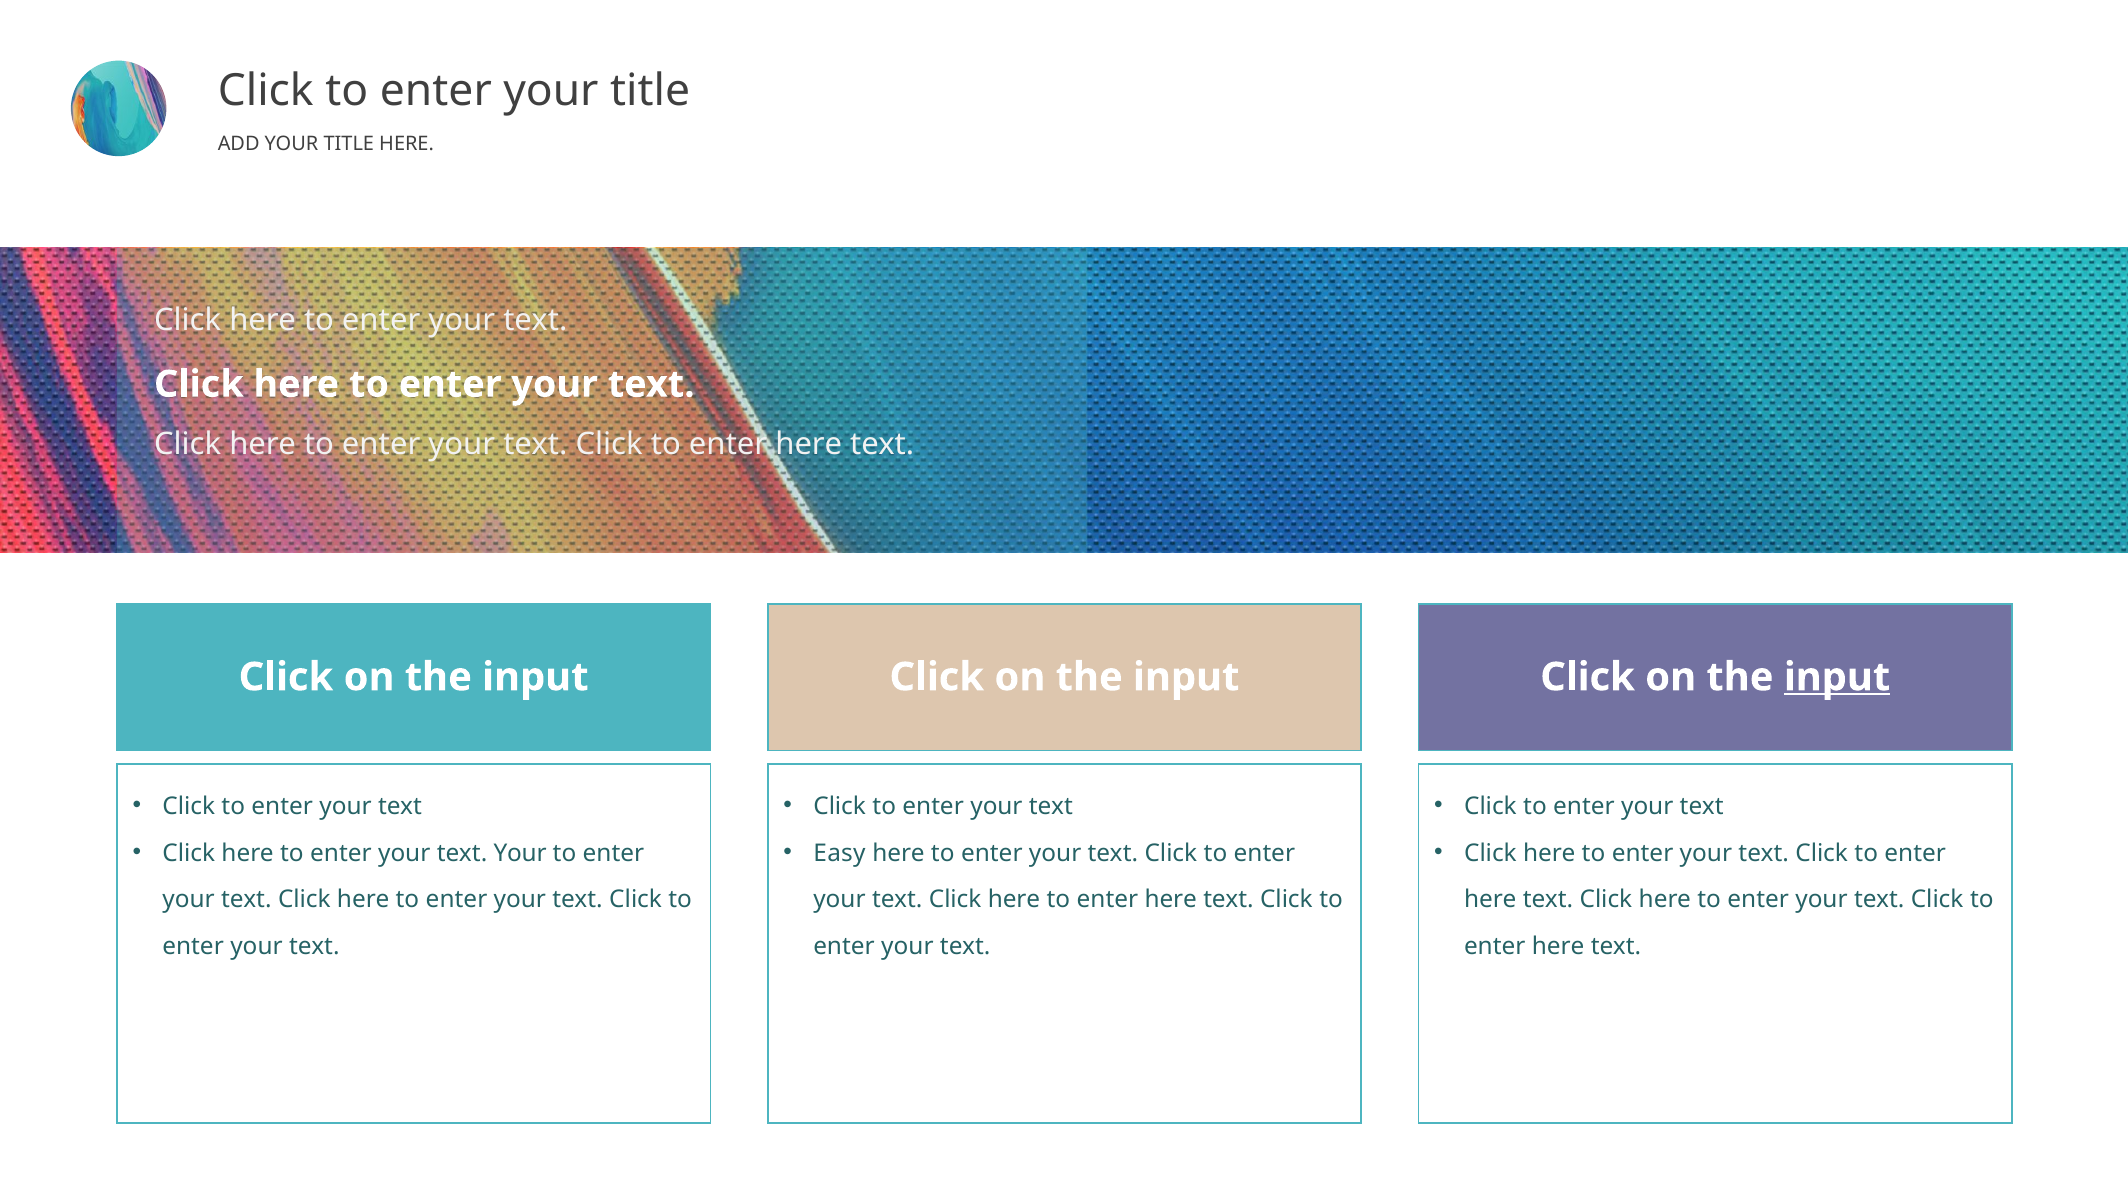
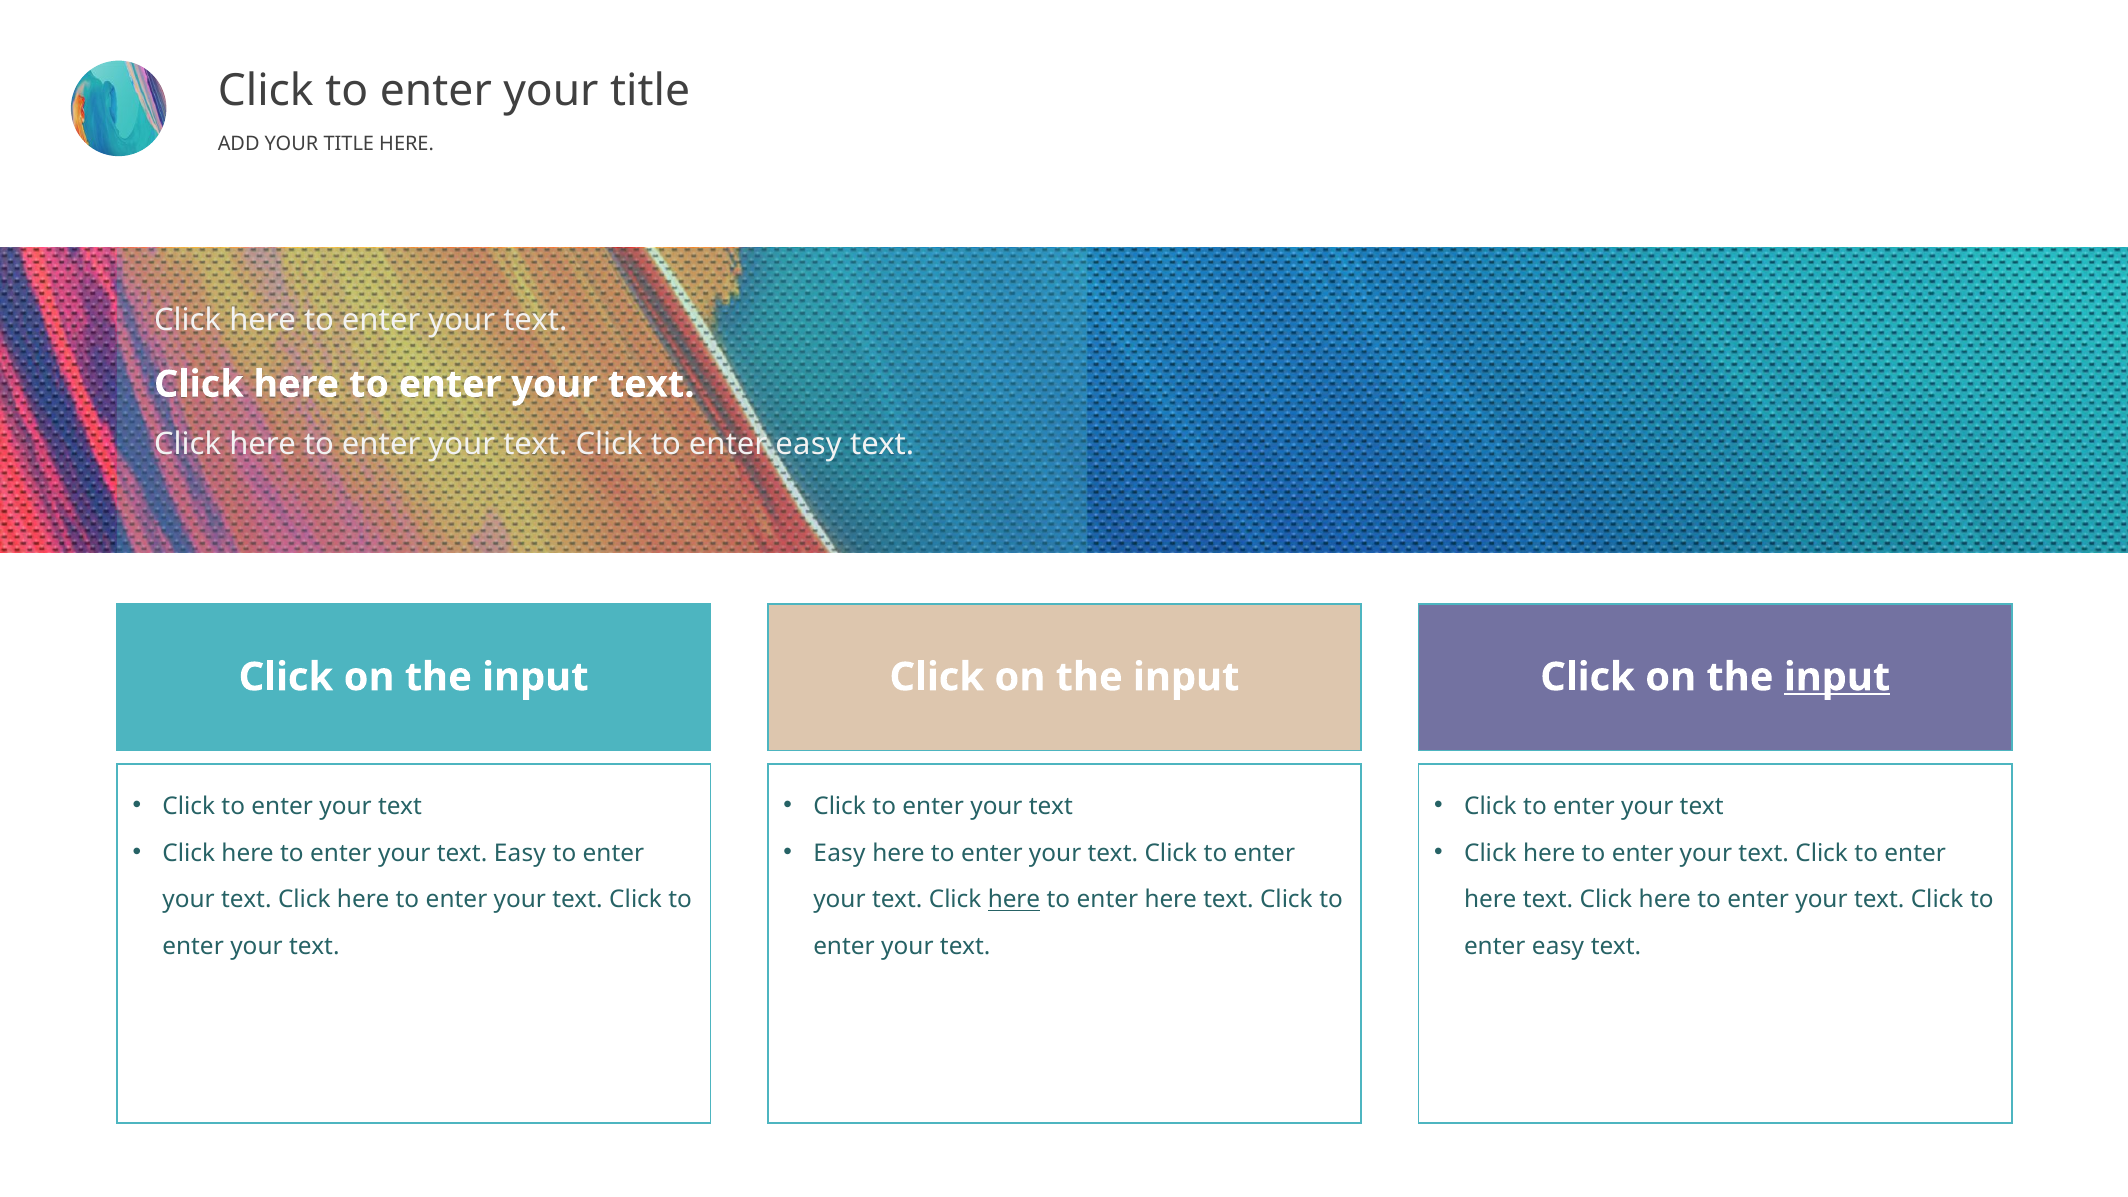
here: here -> easy (809, 444)
text Your: Your -> Easy (520, 853)
here underline: none -> present (1014, 900)
here: here -> easy (1558, 947)
